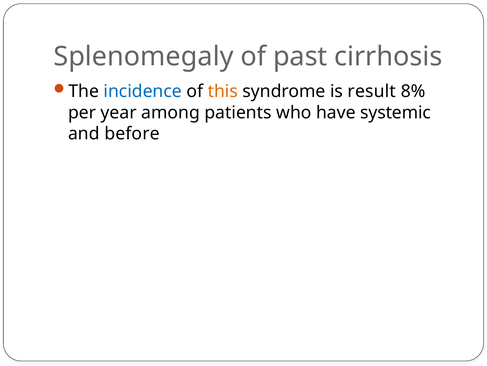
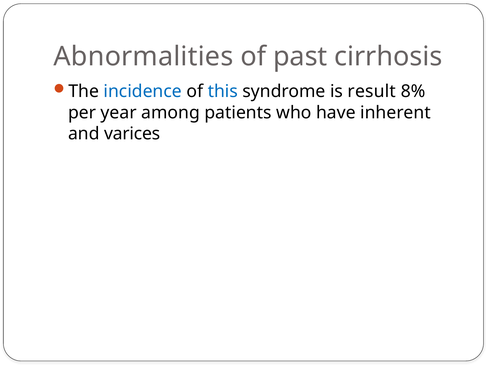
Splenomegaly: Splenomegaly -> Abnormalities (143, 56)
this colour: orange -> blue (223, 91)
systemic: systemic -> inherent (396, 112)
before: before -> varices (132, 133)
